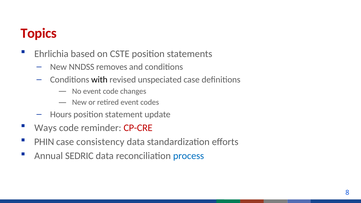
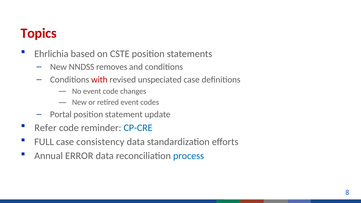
with colour: black -> red (99, 80)
Hours: Hours -> Portal (61, 114)
Ways: Ways -> Refer (46, 128)
CP-CRE colour: red -> blue (138, 128)
PHIN: PHIN -> FULL (44, 142)
SEDRIC: SEDRIC -> ERROR (79, 156)
